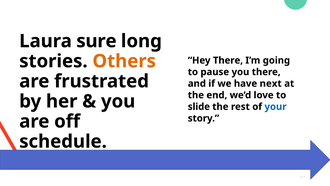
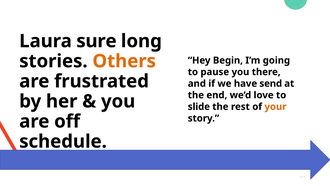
Hey There: There -> Begin (228, 60)
next: next -> send (271, 83)
your colour: blue -> orange (276, 106)
